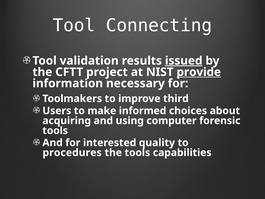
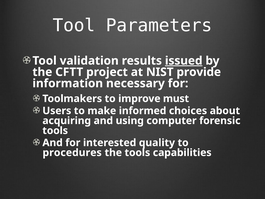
Connecting: Connecting -> Parameters (159, 25)
provide underline: present -> none (199, 72)
third: third -> must (176, 99)
